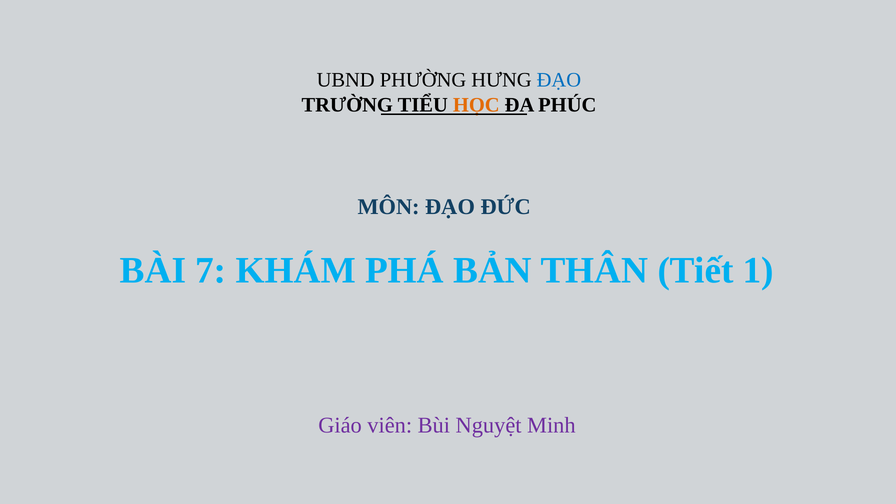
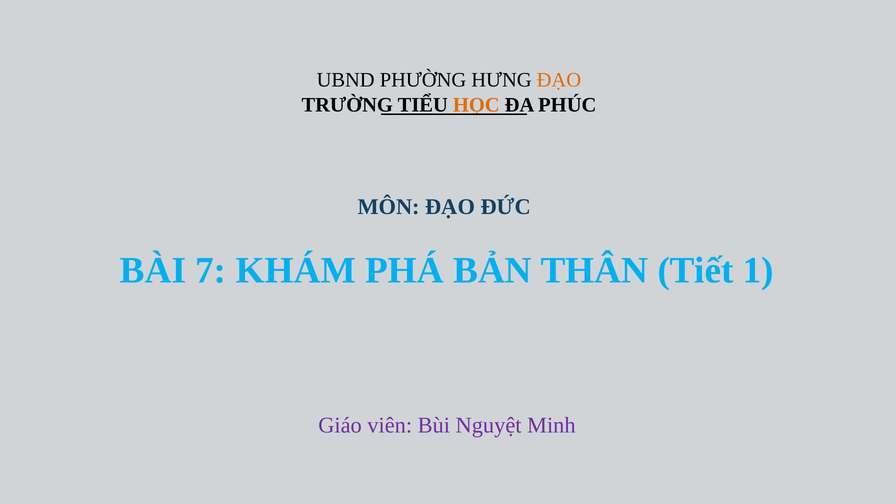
ĐẠO colour: blue -> orange (559, 80)
